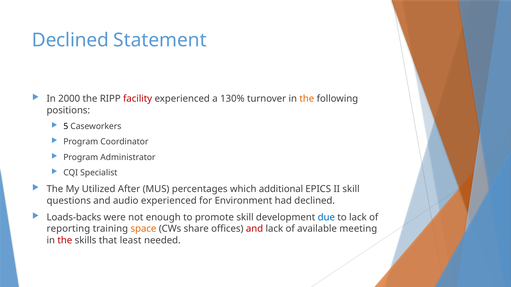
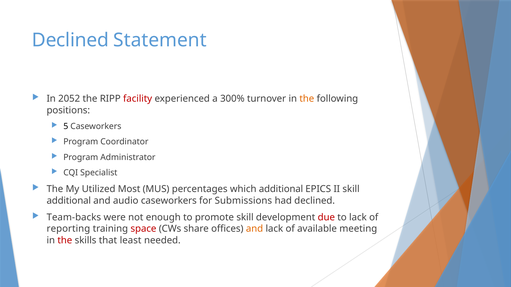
2000: 2000 -> 2052 (69, 99)
130%: 130% -> 300% (232, 99)
After: After -> Most (129, 189)
questions: questions -> additional (69, 201)
audio experienced: experienced -> caseworkers (169, 201)
Environment: Environment -> Submissions (243, 201)
Loads-backs: Loads-backs -> Team-backs (74, 218)
due colour: blue -> red (326, 218)
space colour: orange -> red (143, 229)
and colour: red -> orange (255, 229)
